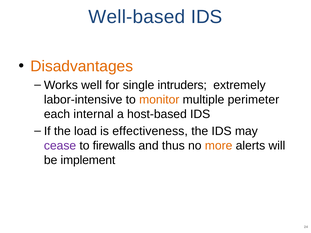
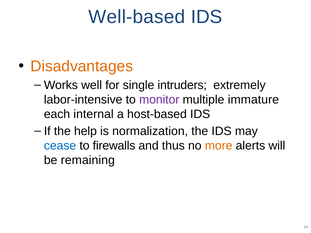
monitor colour: orange -> purple (159, 100)
perimeter: perimeter -> immature (253, 100)
load: load -> help (85, 131)
effectiveness: effectiveness -> normalization (150, 131)
cease colour: purple -> blue (60, 146)
implement: implement -> remaining (88, 160)
